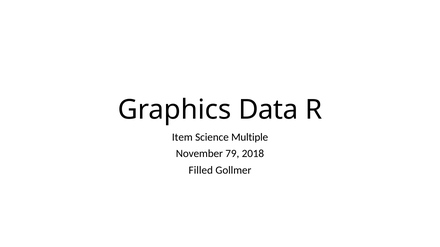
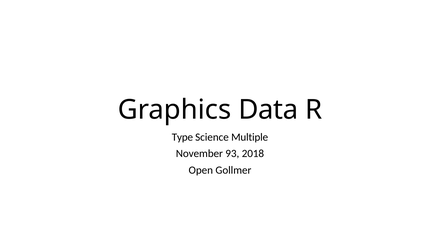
Item: Item -> Type (182, 138)
79: 79 -> 93 (232, 154)
Filled: Filled -> Open (201, 170)
